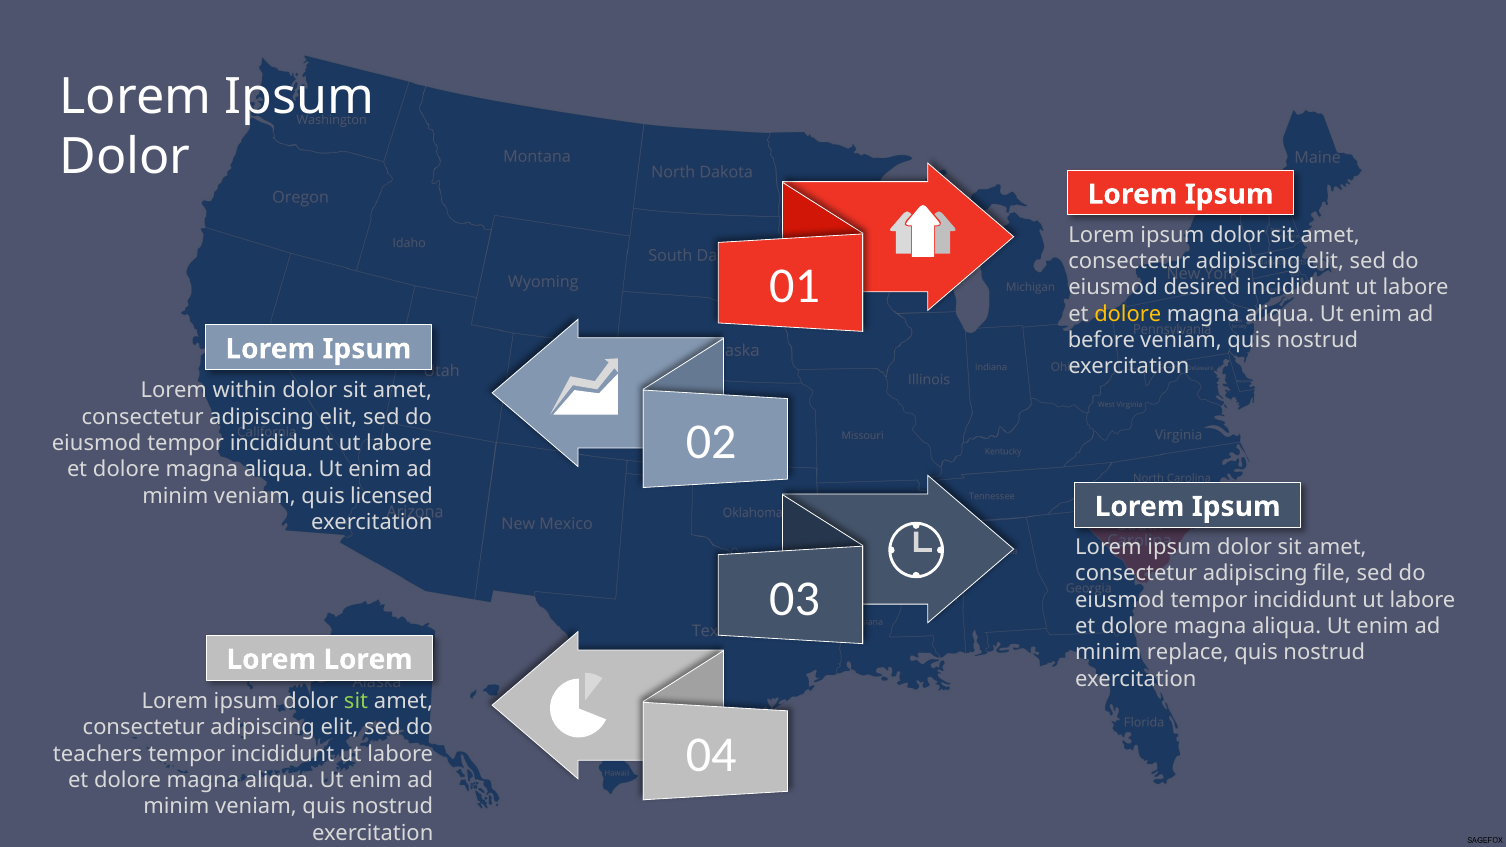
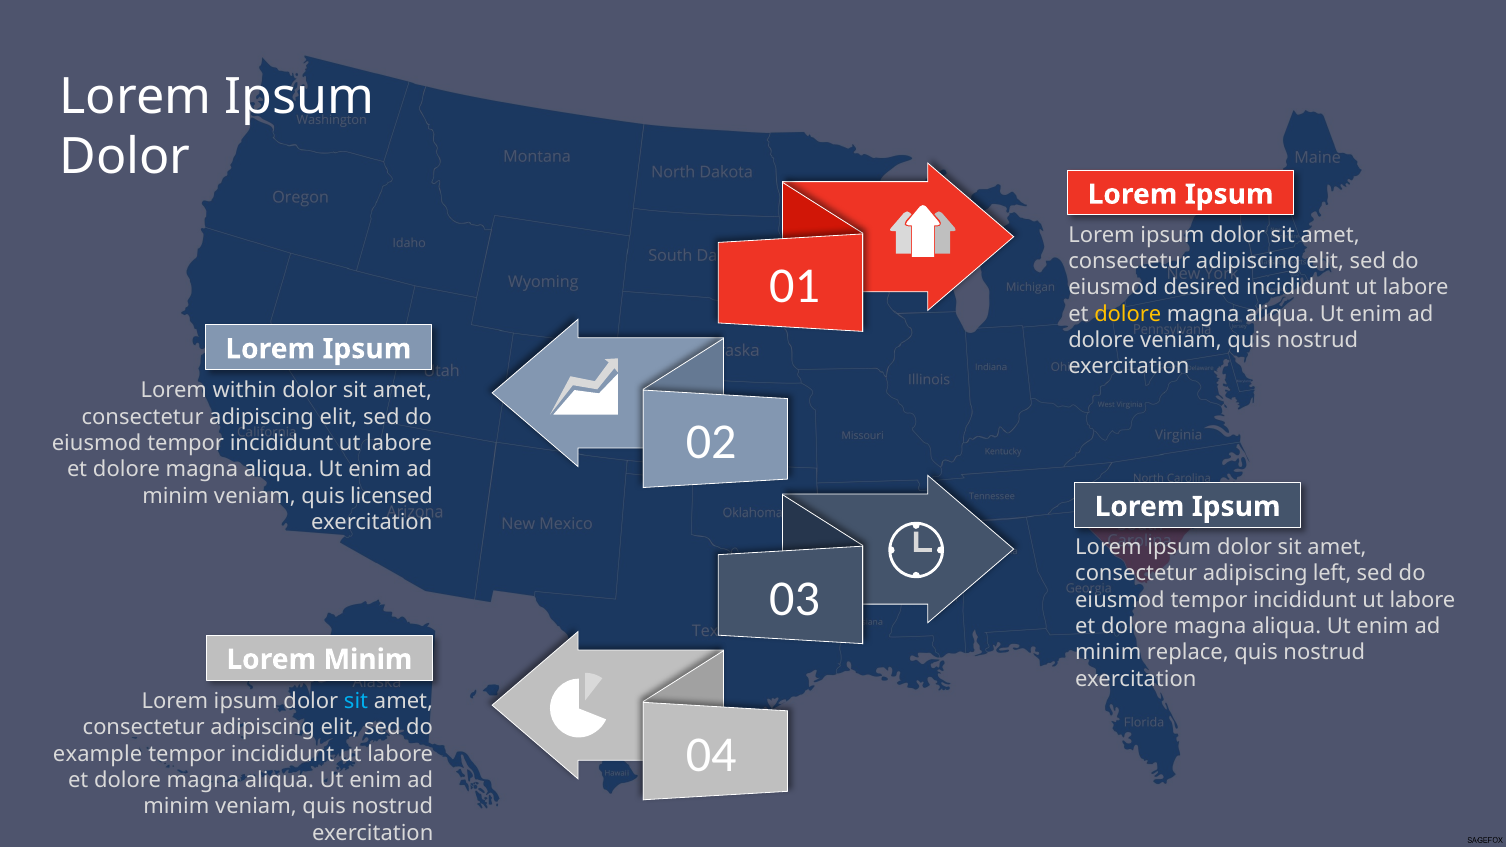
before: before -> dolore (1101, 340)
file: file -> left (1332, 574)
Lorem: Lorem -> Minim (368, 660)
sit colour: light green -> light blue (356, 701)
teachers: teachers -> example (98, 754)
